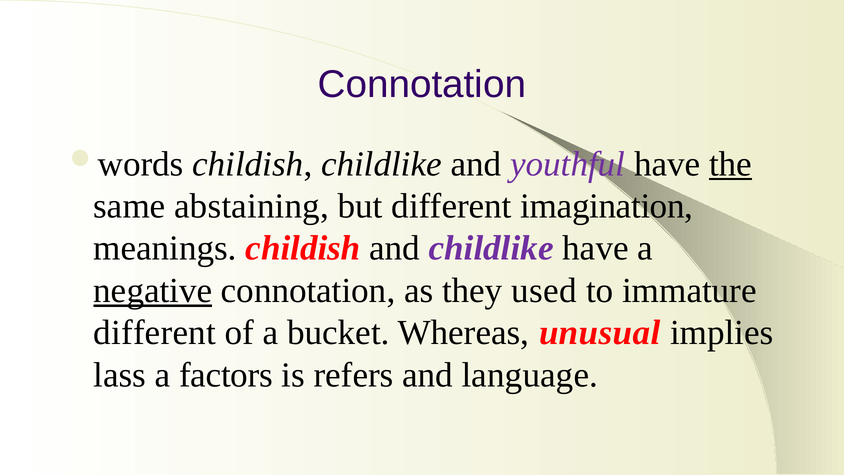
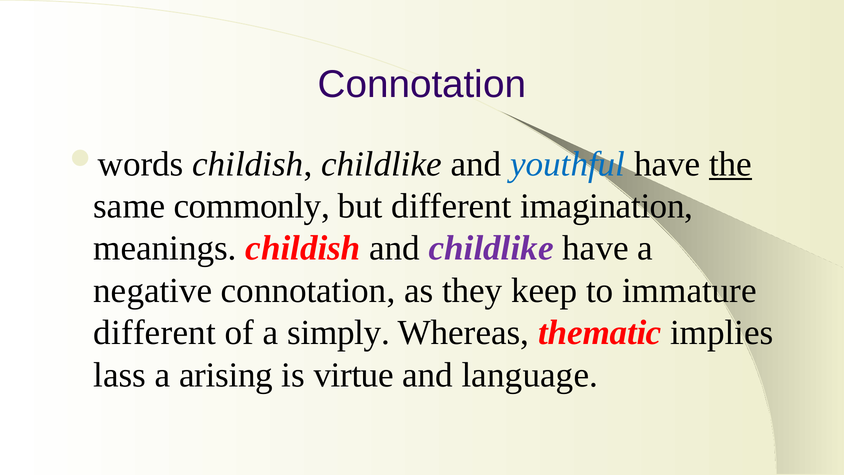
youthful colour: purple -> blue (568, 164)
abstaining: abstaining -> commonly (252, 206)
negative underline: present -> none (153, 290)
used: used -> keep (544, 290)
bucket: bucket -> simply (339, 333)
unusual: unusual -> thematic (600, 333)
factors: factors -> arising (226, 375)
refers: refers -> virtue (354, 375)
